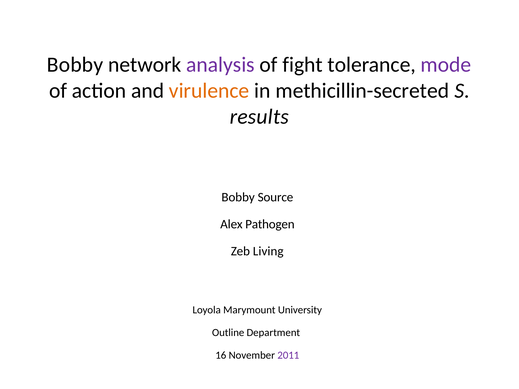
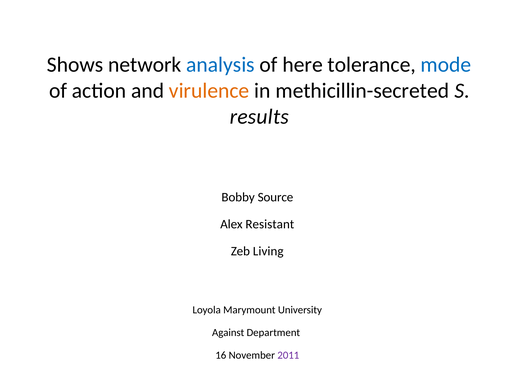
Bobby: Bobby -> Shows (75, 65)
analysis colour: purple -> blue (221, 65)
fight: fight -> here (303, 65)
mode colour: purple -> blue (446, 65)
Pathogen: Pathogen -> Resistant (270, 224)
Outline: Outline -> Against (228, 333)
